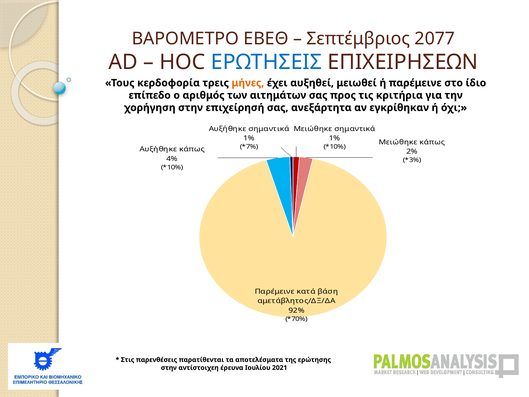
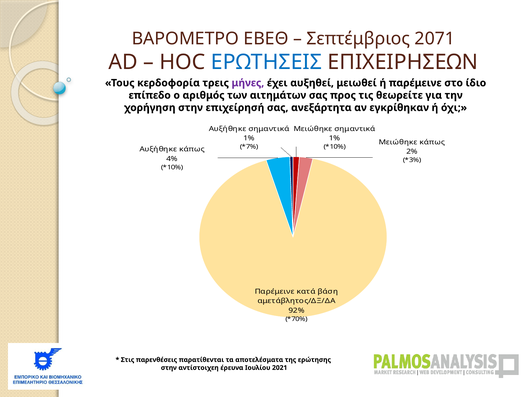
2077: 2077 -> 2071 (435, 39)
μήνες colour: orange -> purple (248, 83)
κριτήρια: κριτήρια -> θεωρείτε (399, 95)
